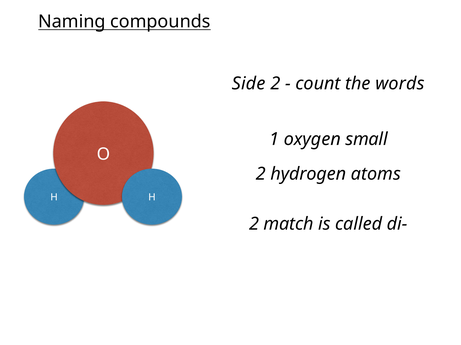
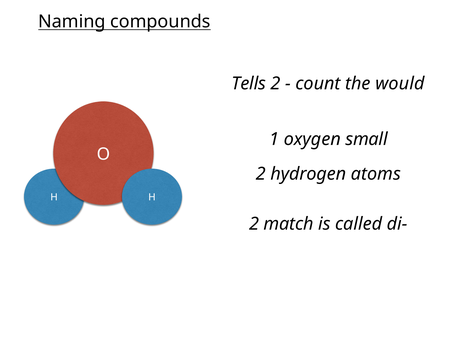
Side: Side -> Tells (249, 84)
words: words -> would (400, 84)
